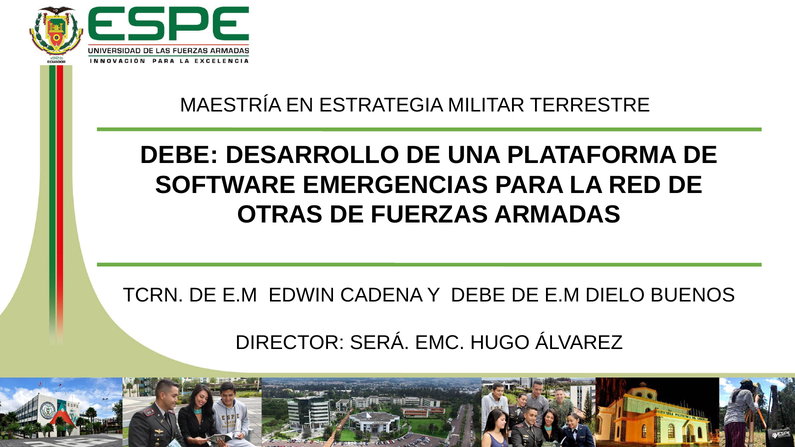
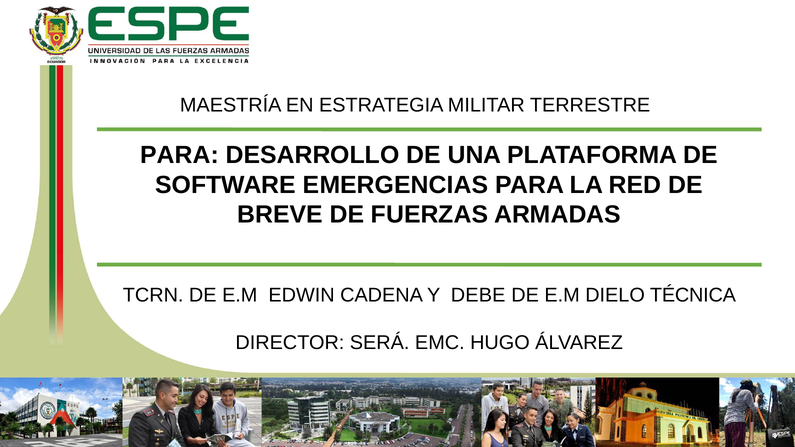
DEBE: DEBE -> PARA (179, 155)
OTRAS: OTRAS -> BREVE (280, 215)
BUENOS: BUENOS -> TÉCNICA (693, 295)
